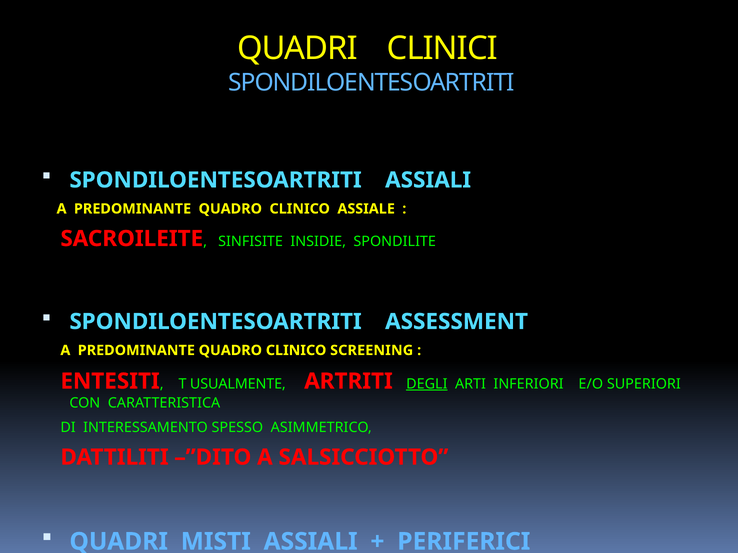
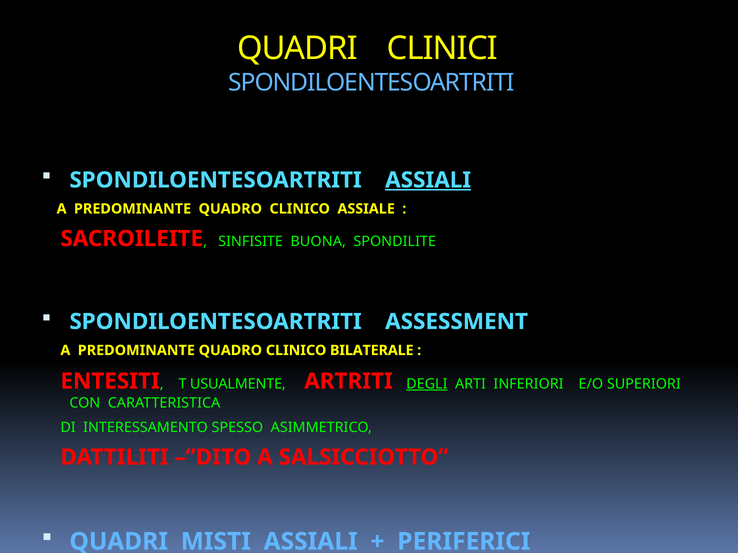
ASSIALI underline: none -> present (428, 180)
INSIDIE: INSIDIE -> BUONA (318, 242)
SCREENING: SCREENING -> BILATERALE (372, 351)
